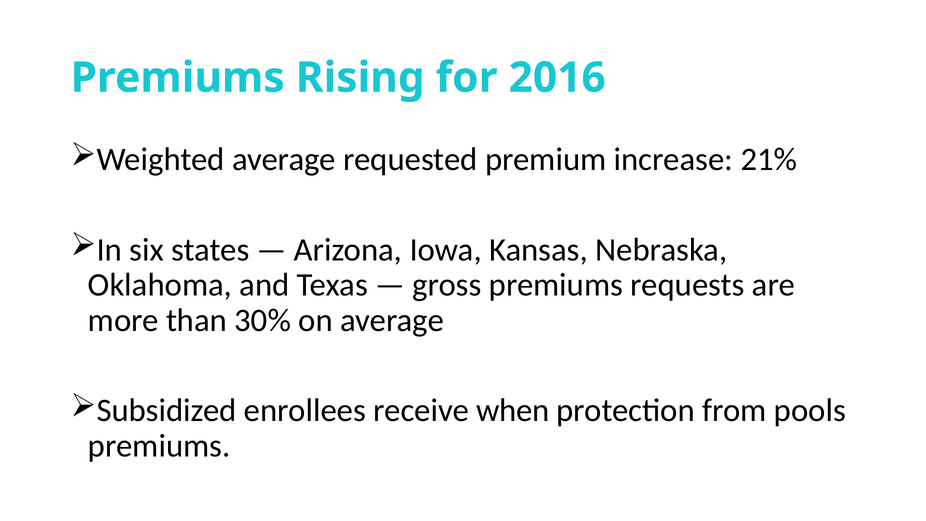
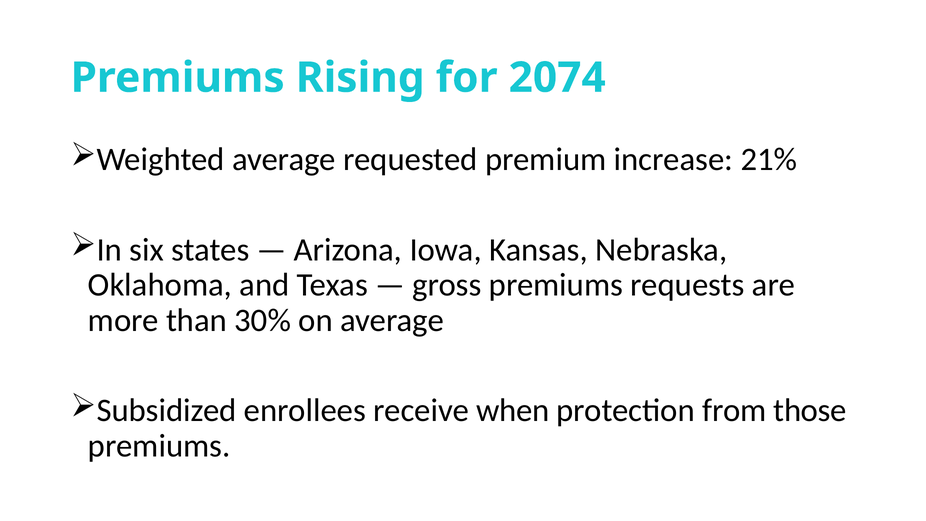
2016: 2016 -> 2074 (557, 78)
pools: pools -> those (810, 410)
